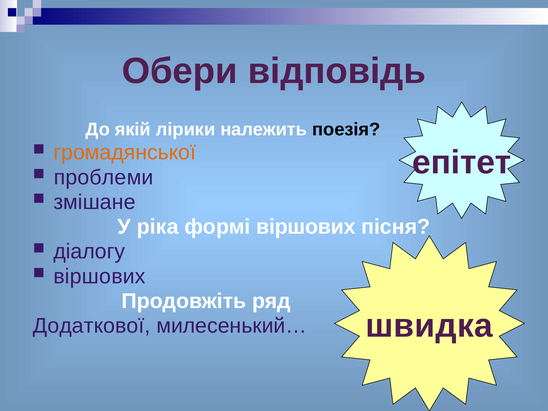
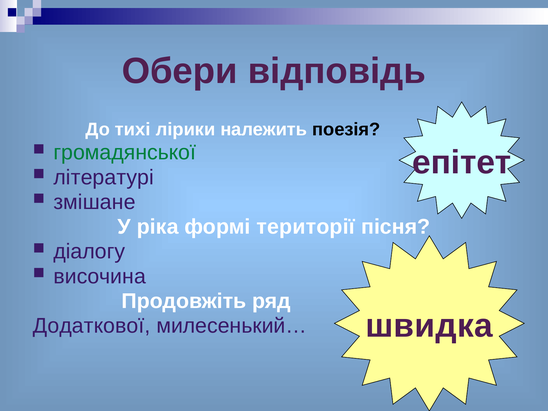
якій: якій -> тихі (133, 129)
громадянської colour: orange -> green (125, 153)
проблеми: проблеми -> літературі (104, 177)
формі віршових: віршових -> території (306, 227)
віршових: віршових -> височина (100, 276)
